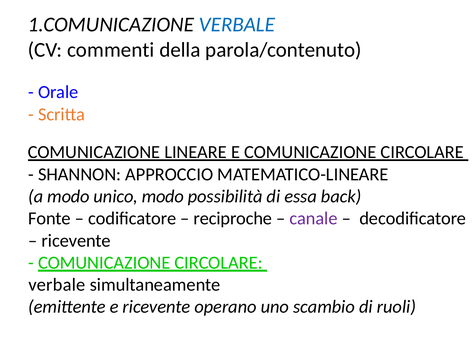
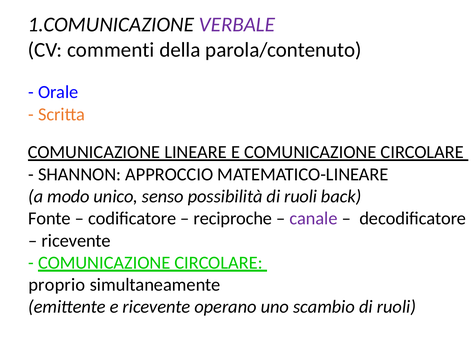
VERBALE colour: blue -> purple (237, 25)
unico modo: modo -> senso (163, 196)
possibilità di essa: essa -> ruoli (301, 196)
verbale: verbale -> proprio (57, 285)
